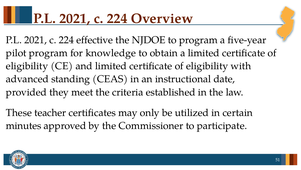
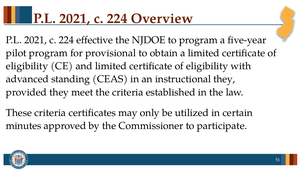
knowledge: knowledge -> provisional (111, 53)
instructional date: date -> they (224, 79)
These teacher: teacher -> criteria (50, 112)
